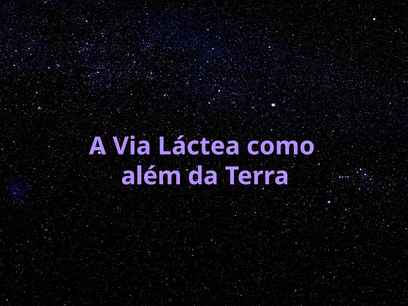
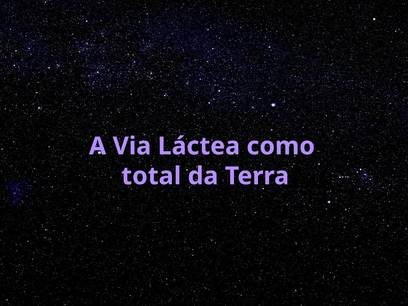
além: além -> total (151, 176)
